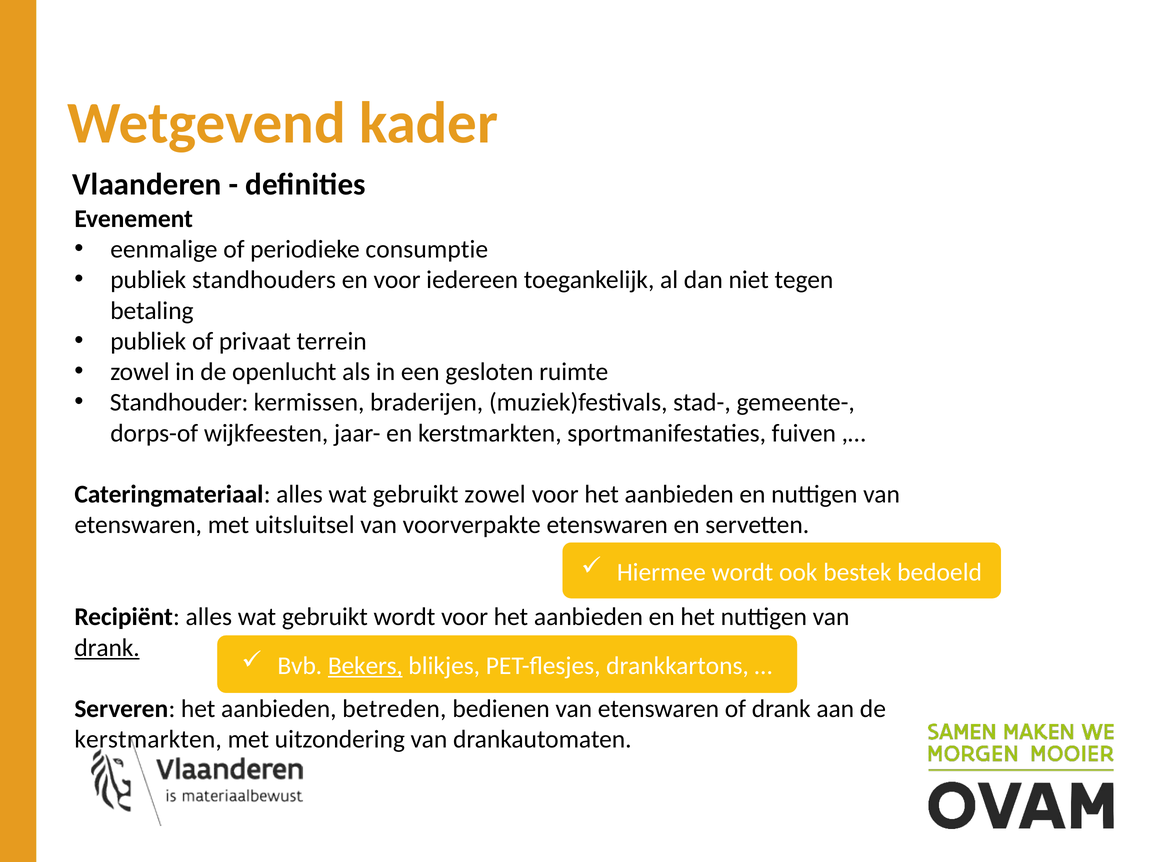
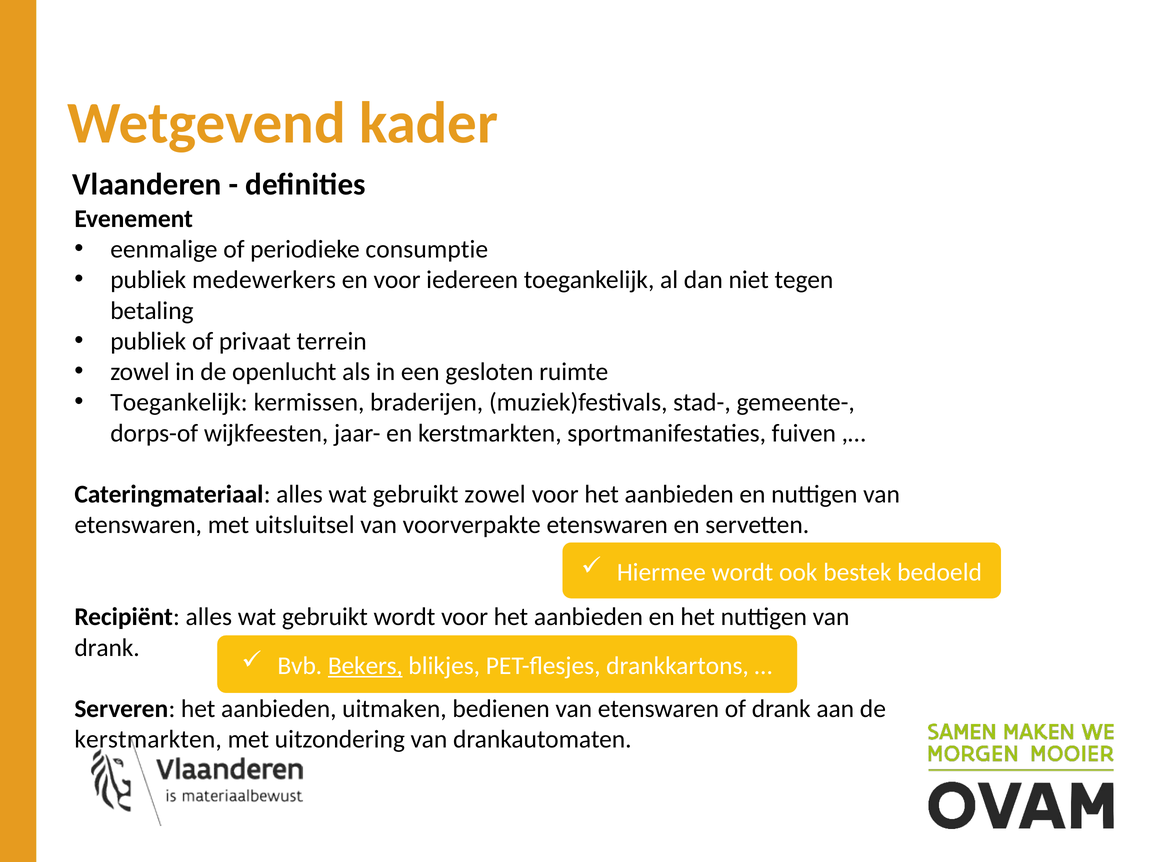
standhouders: standhouders -> medewerkers (264, 280)
Standhouder: Standhouder -> Toegankelijk (179, 403)
drank underline: present -> none (107, 648)
betreden: betreden -> uitmaken (394, 709)
